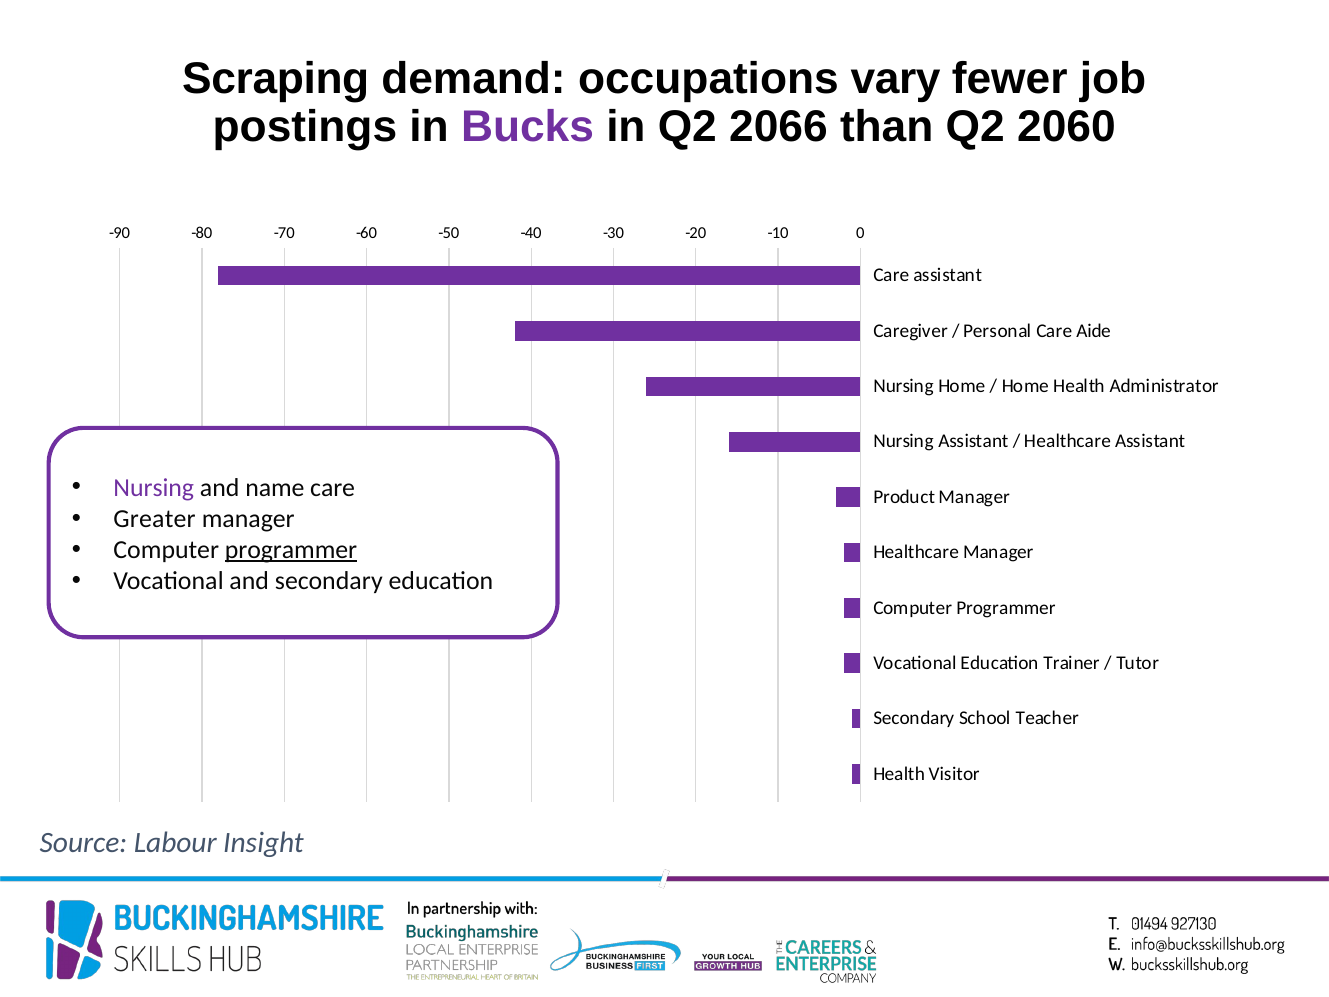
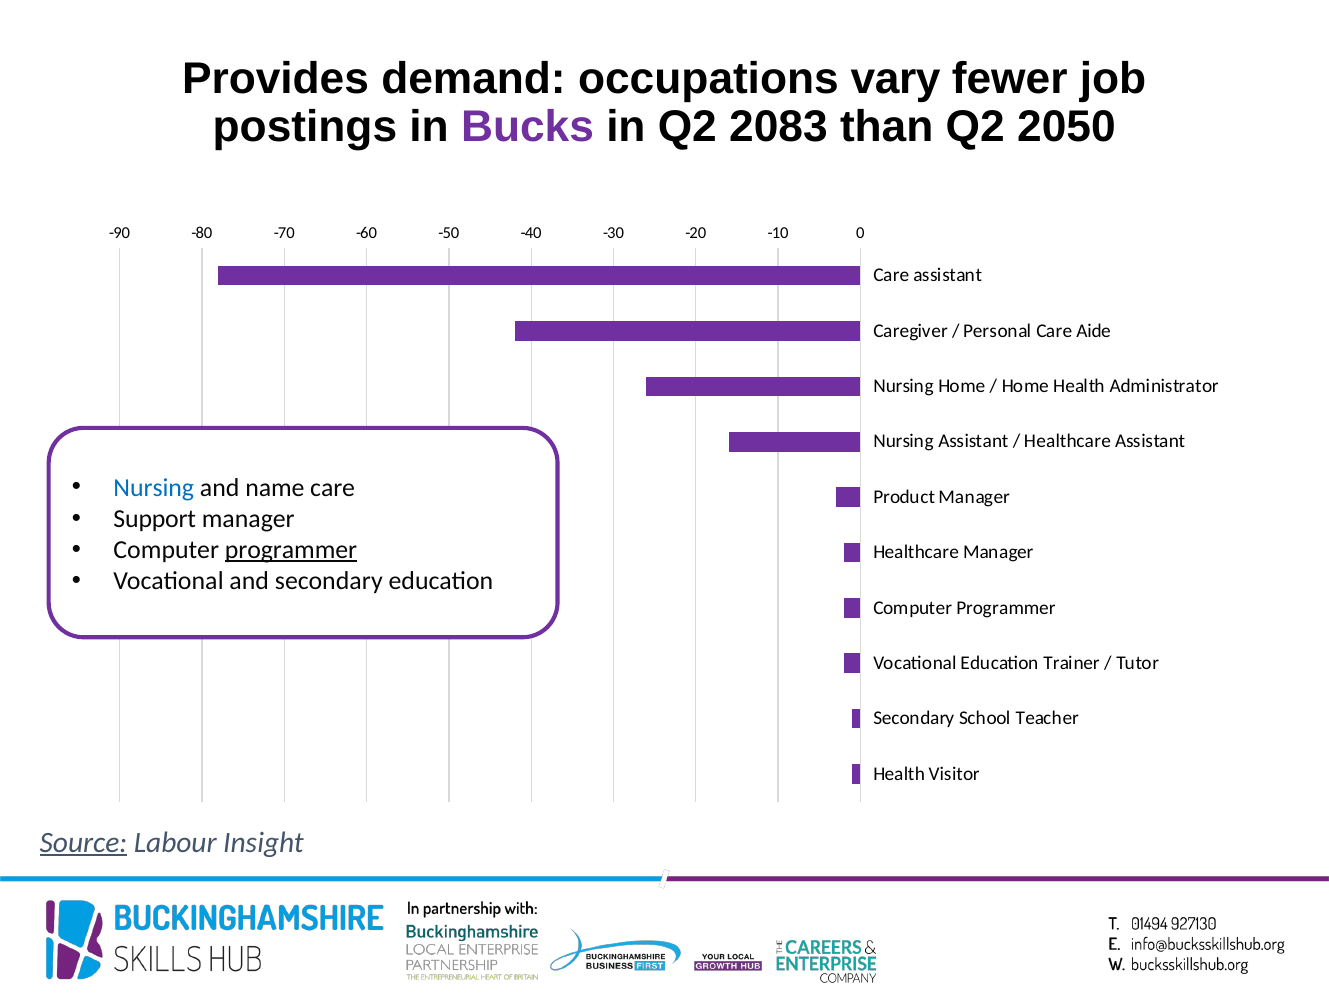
Scraping: Scraping -> Provides (276, 79)
2066: 2066 -> 2083 (778, 127)
2060: 2060 -> 2050 (1066, 127)
Nursing colour: purple -> blue (154, 488)
Greater: Greater -> Support (155, 519)
Source underline: none -> present (83, 842)
